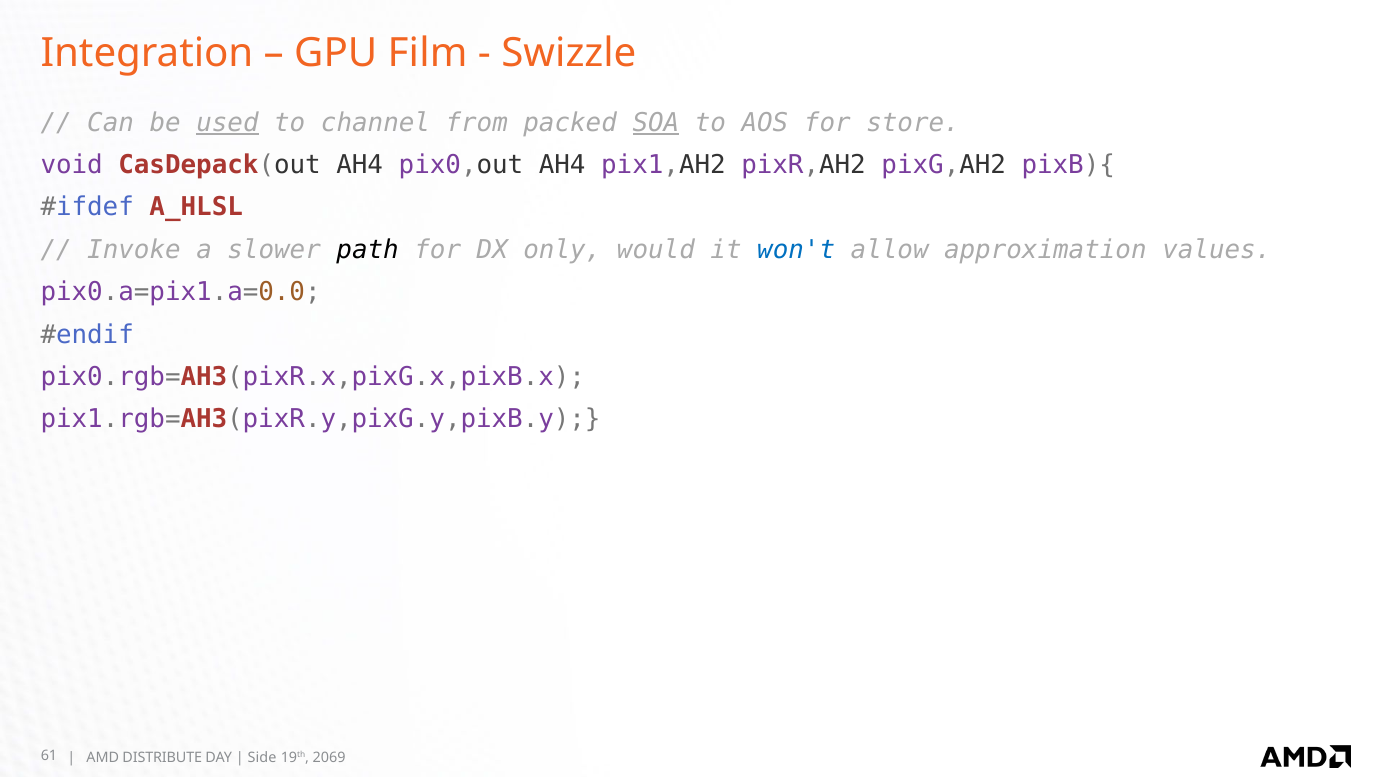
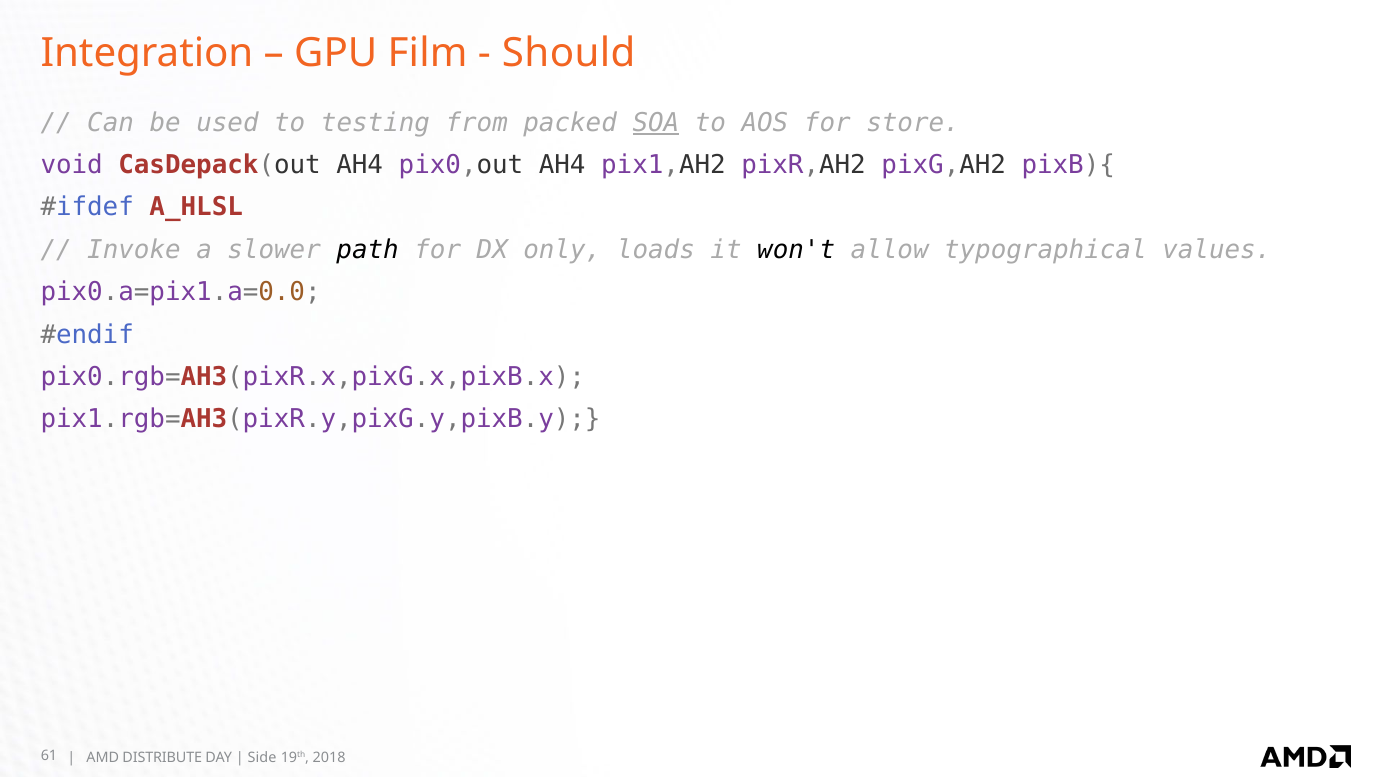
Swizzle: Swizzle -> Should (569, 53)
used underline: present -> none (227, 123)
channel: channel -> testing (375, 123)
would: would -> loads (656, 250)
won't colour: blue -> black (796, 250)
approximation: approximation -> typographical (1045, 250)
2069: 2069 -> 2018 (329, 757)
